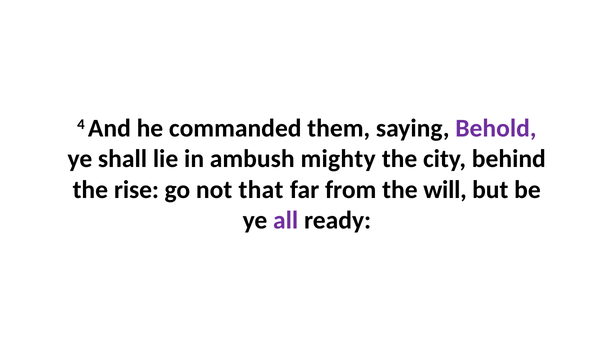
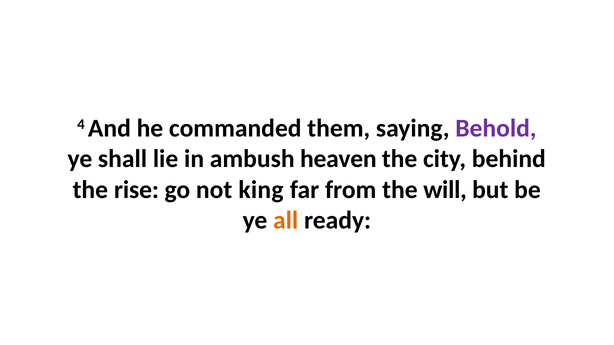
mighty: mighty -> heaven (338, 159)
that: that -> king (261, 190)
all colour: purple -> orange (286, 221)
